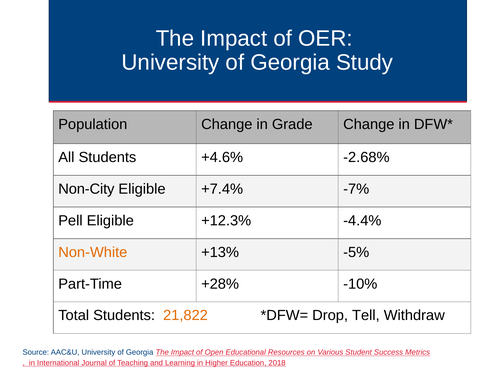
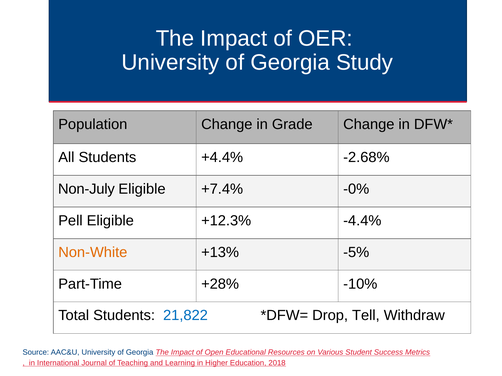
+4.6%: +4.6% -> +4.4% (222, 158)
Non-City: Non-City -> Non-July (86, 189)
-7%: -7% -> -0% (356, 189)
21,822 colour: orange -> blue (185, 316)
